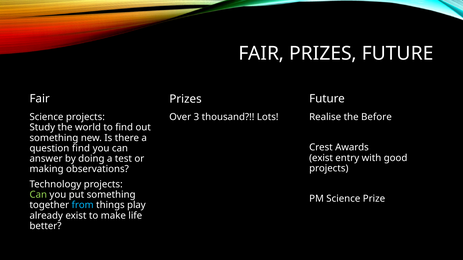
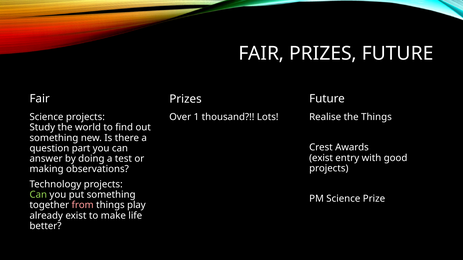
3: 3 -> 1 (196, 117)
the Before: Before -> Things (376, 117)
question find: find -> part (81, 148)
from colour: light blue -> pink (83, 205)
